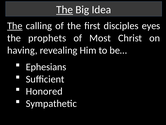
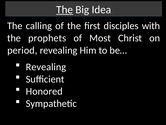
The underline: present -> none (15, 26)
eyes: eyes -> with (151, 26)
having: having -> period (22, 50)
Ephesians: Ephesians -> Revealing (46, 67)
